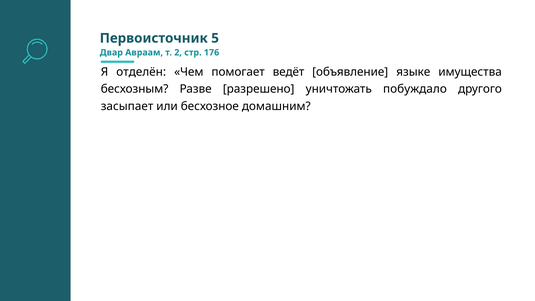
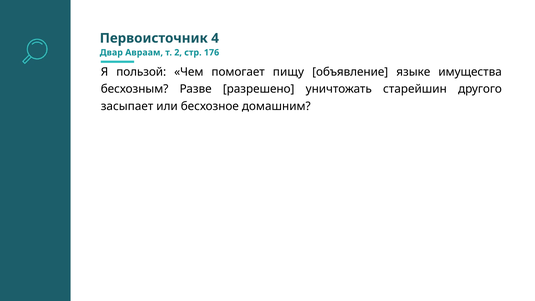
5: 5 -> 4 (215, 38)
отделён: отделён -> пользой (141, 72)
ведёт: ведёт -> пищу (288, 72)
побуждало: побуждало -> старейшин (415, 89)
